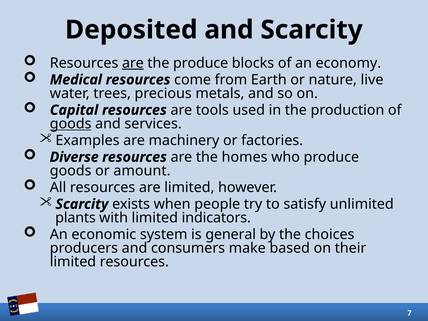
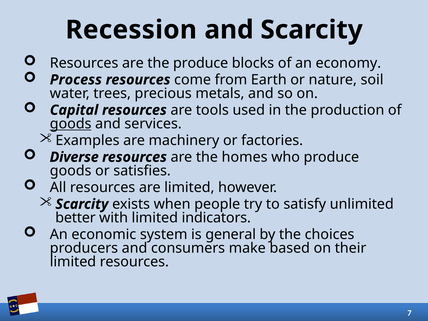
Deposited: Deposited -> Recession (131, 30)
are underline: present -> none (133, 63)
Medical: Medical -> Process (76, 80)
live: live -> soil (372, 80)
amount: amount -> satisfies (142, 171)
plants: plants -> better (75, 218)
